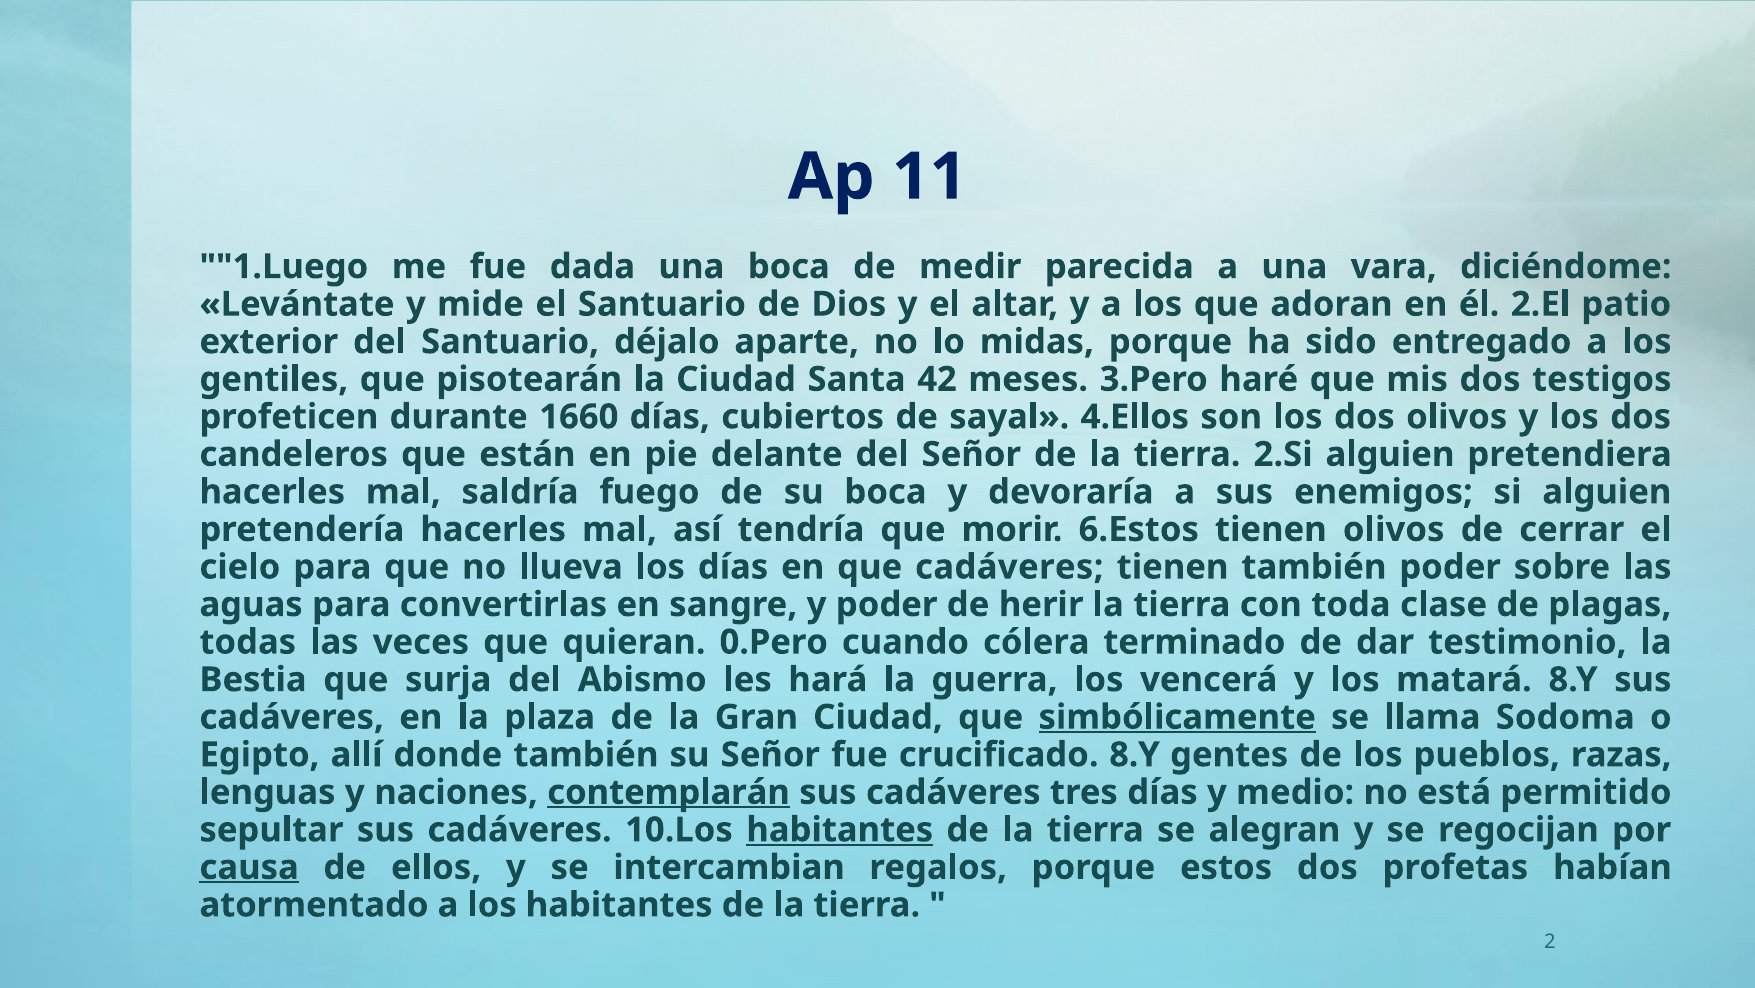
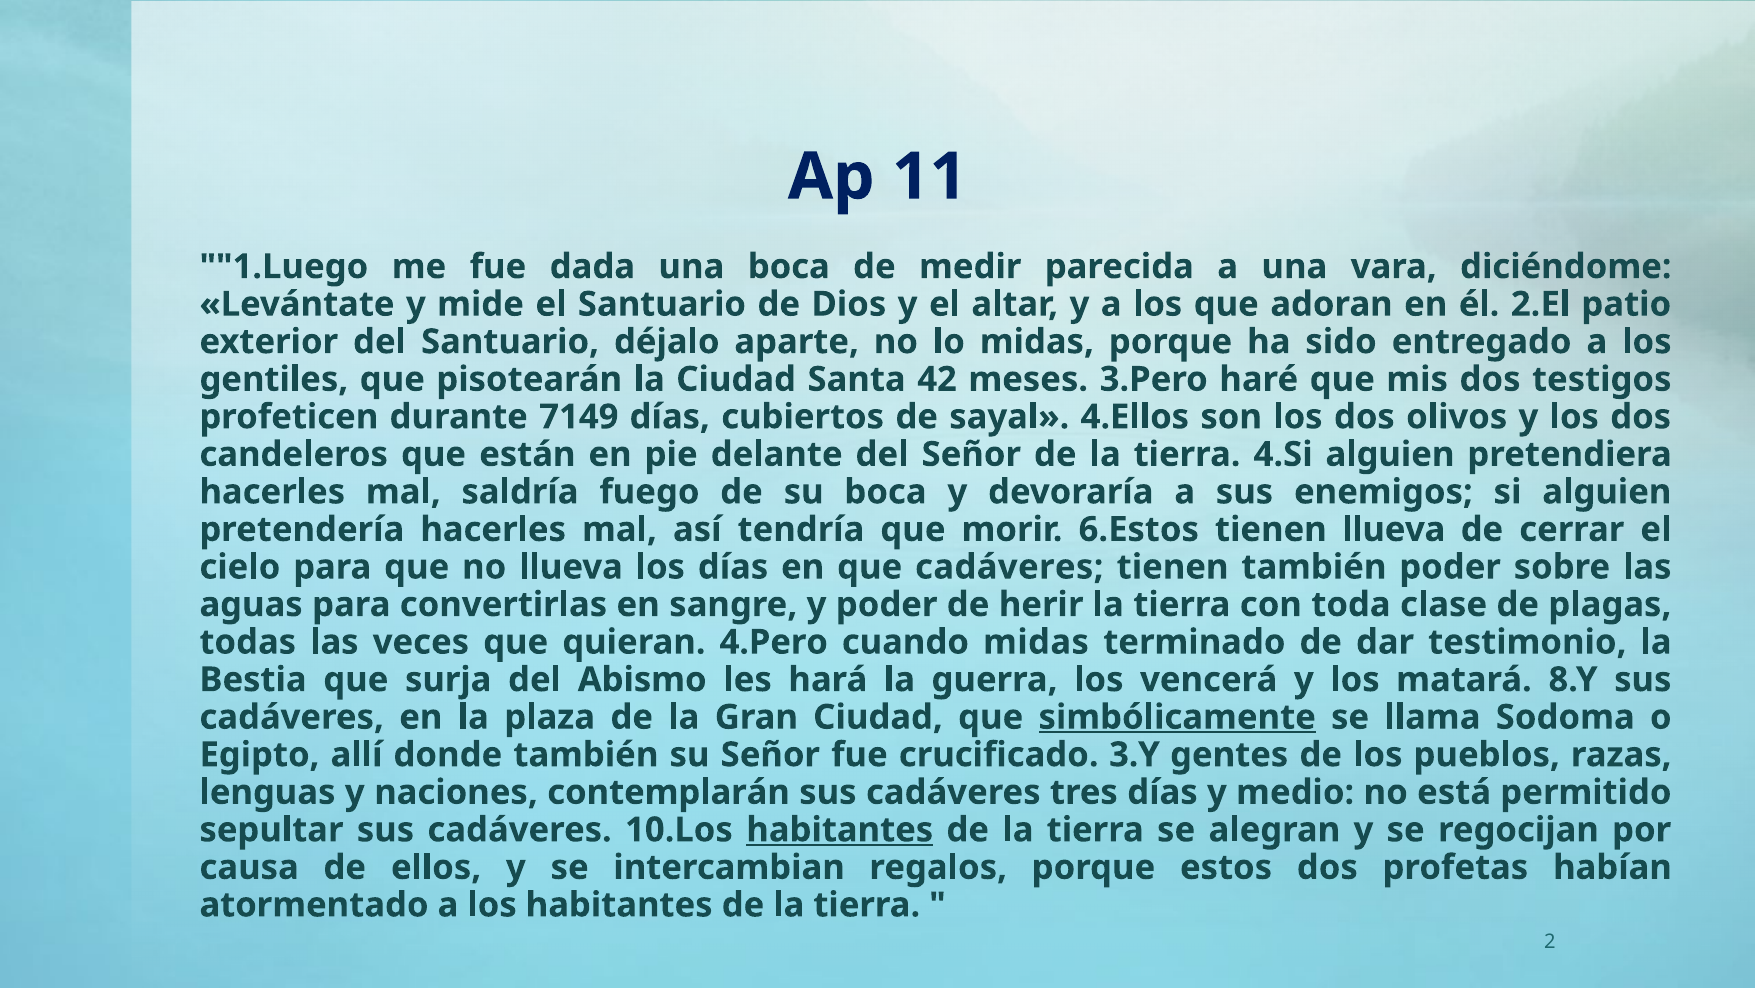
1660: 1660 -> 7149 (579, 417)
2.Si: 2.Si -> 4.Si (1283, 454)
tienen olivos: olivos -> llueva (1394, 529)
0.Pero: 0.Pero -> 4.Pero (774, 642)
cuando cólera: cólera -> midas (1036, 642)
crucificado 8.Y: 8.Y -> 3.Y (1134, 754)
contemplarán underline: present -> none (669, 792)
causa underline: present -> none (249, 867)
